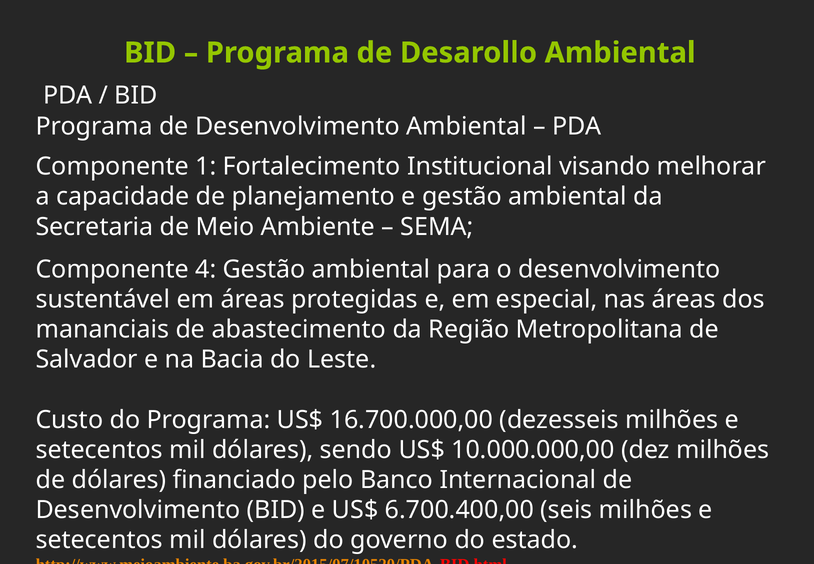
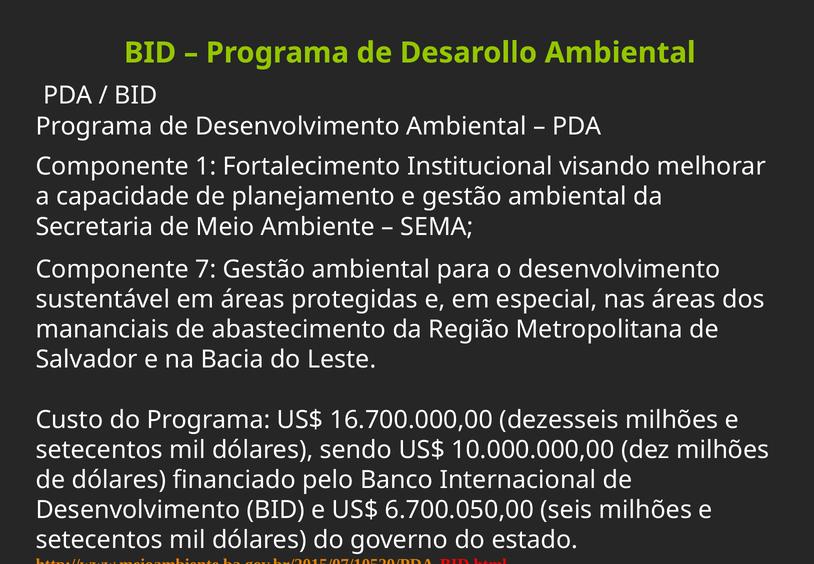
4: 4 -> 7 (206, 269)
6.700.400,00: 6.700.400,00 -> 6.700.050,00 (459, 510)
